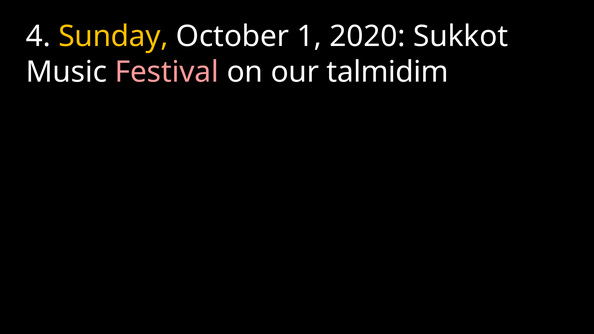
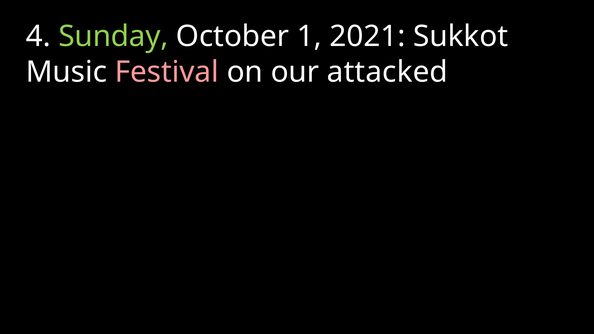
Sunday colour: yellow -> light green (113, 36)
2020: 2020 -> 2021 (367, 36)
talmidim: talmidim -> attacked (387, 72)
